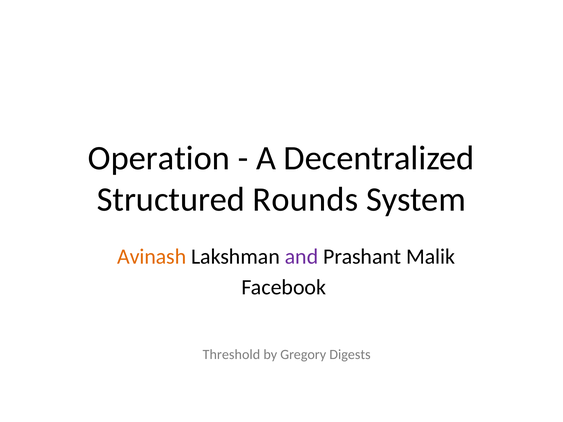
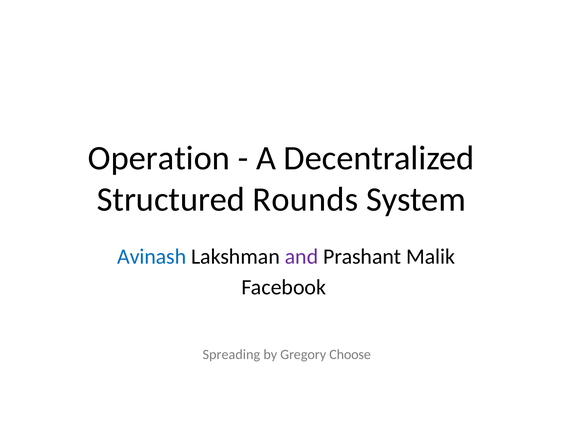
Avinash colour: orange -> blue (152, 257)
Threshold: Threshold -> Spreading (231, 355)
Digests: Digests -> Choose (350, 355)
